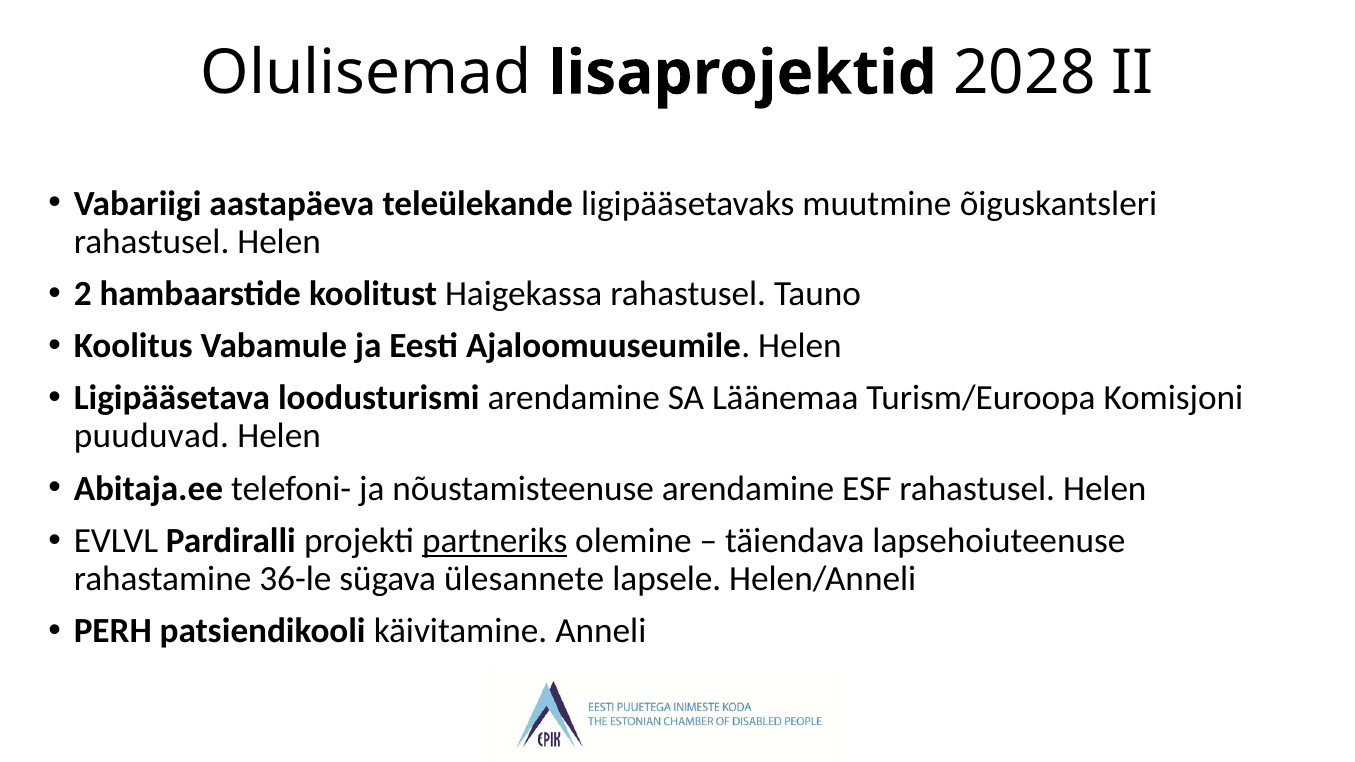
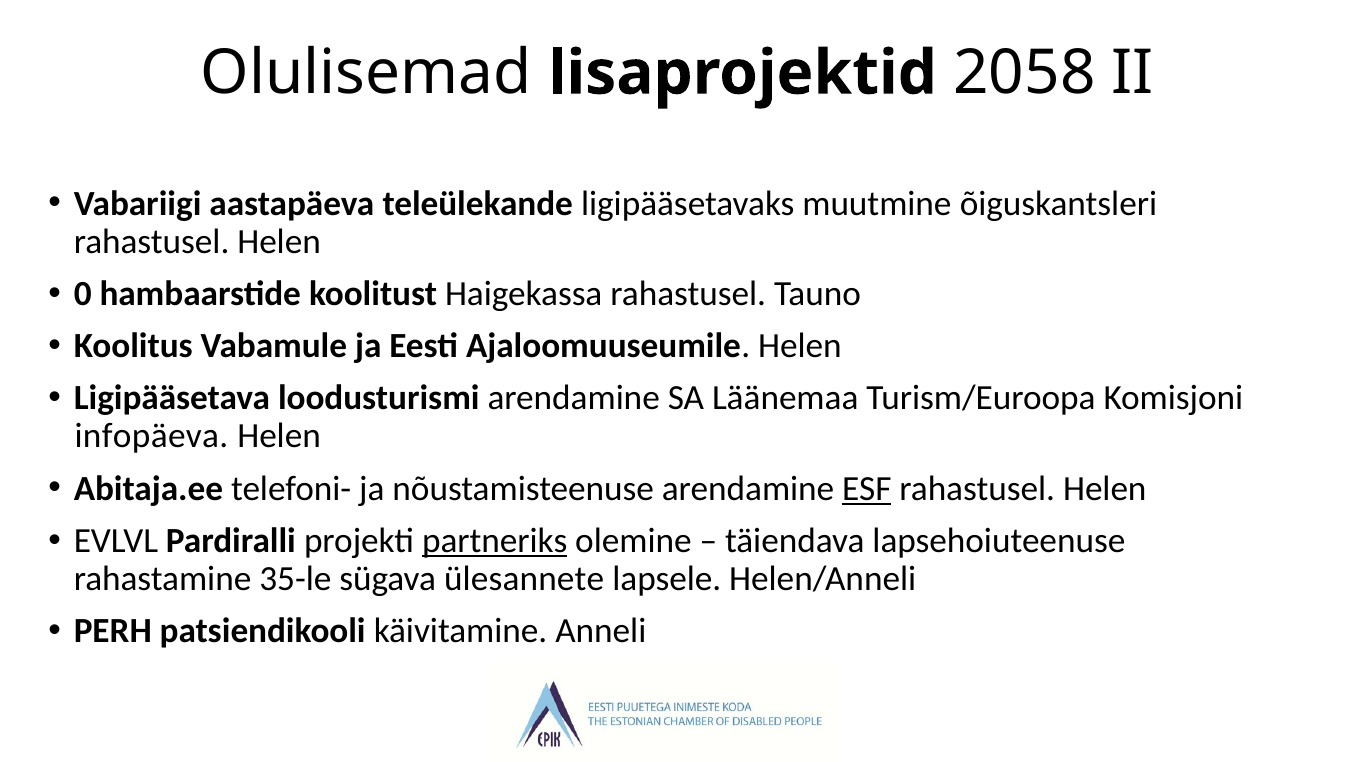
2028: 2028 -> 2058 (1025, 73)
2: 2 -> 0 (83, 294)
puuduvad: puuduvad -> infopäeva (151, 436)
ESF underline: none -> present (867, 489)
36-le: 36-le -> 35-le (295, 579)
